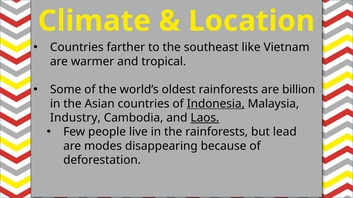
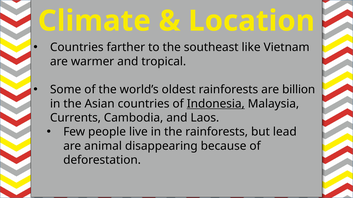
Industry: Industry -> Currents (75, 118)
Laos underline: present -> none (205, 118)
modes: modes -> animal (103, 146)
